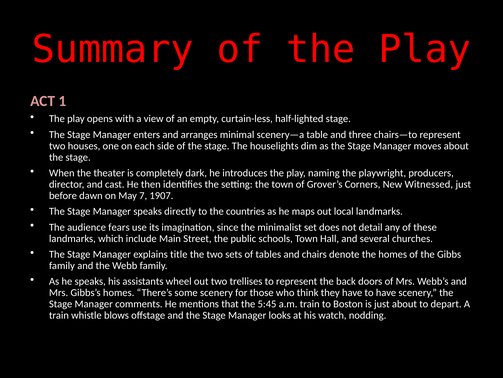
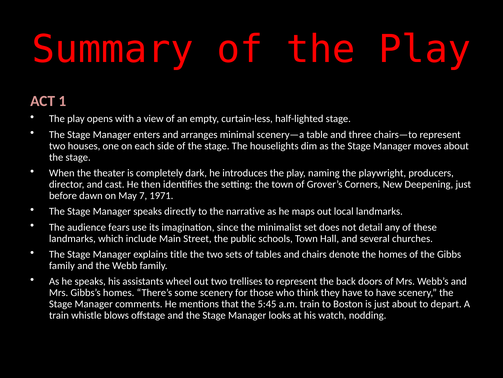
Witnessed: Witnessed -> Deepening (429, 184)
1907: 1907 -> 1971 (161, 195)
countries: countries -> narrative (245, 211)
